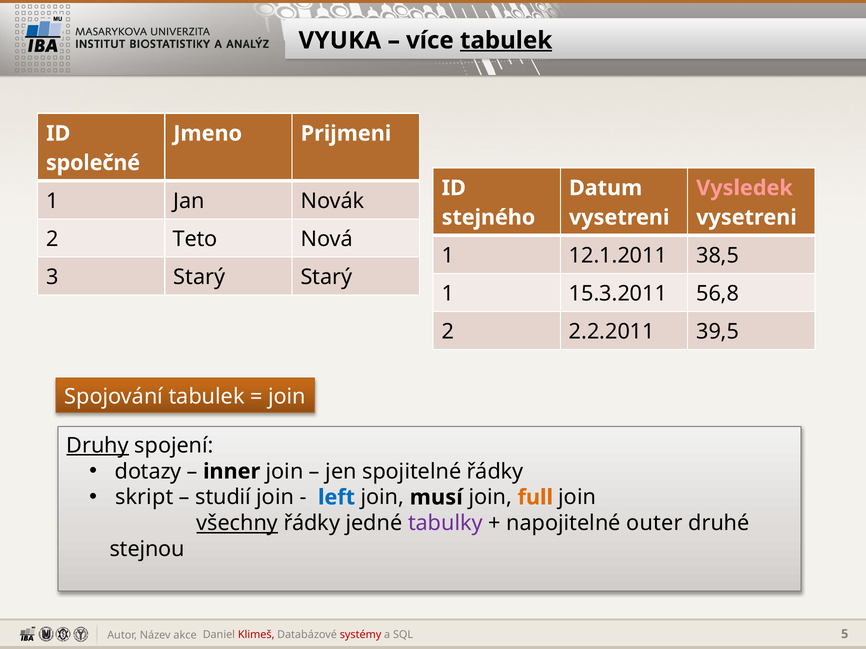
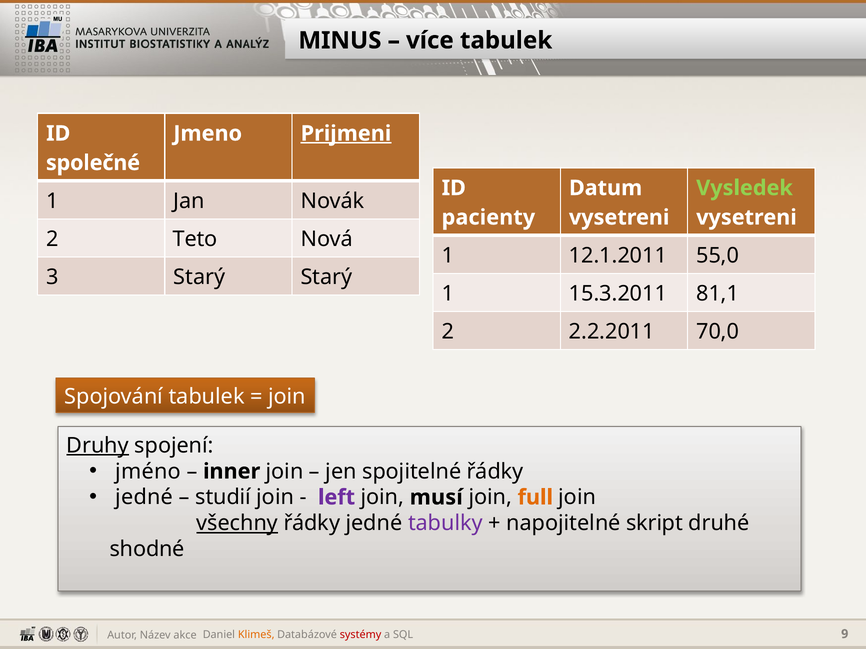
VYUKA: VYUKA -> MINUS (340, 40)
tabulek underline: present -> none (506, 40)
Prijmeni underline: none -> present (346, 134)
Vysledek colour: pink -> light green (745, 188)
stejného: stejného -> pacienty (488, 218)
38,5: 38,5 -> 55,0 (718, 256)
56,8: 56,8 -> 81,1 (718, 294)
39,5: 39,5 -> 70,0 (718, 332)
dotazy: dotazy -> jméno (148, 472)
skript: skript -> jedné (144, 498)
left colour: blue -> purple (337, 498)
outer: outer -> skript (655, 524)
stejnou: stejnou -> shodné (147, 550)
Klimeš colour: red -> orange (256, 635)
5: 5 -> 9 (845, 634)
